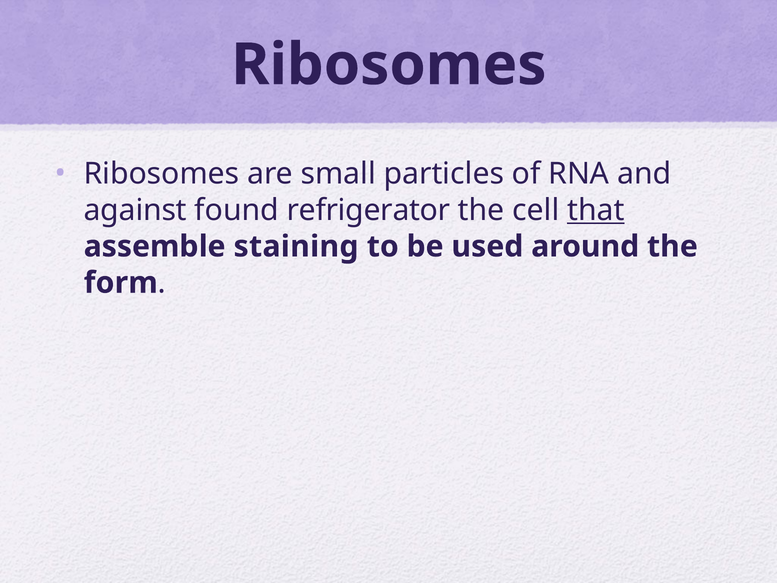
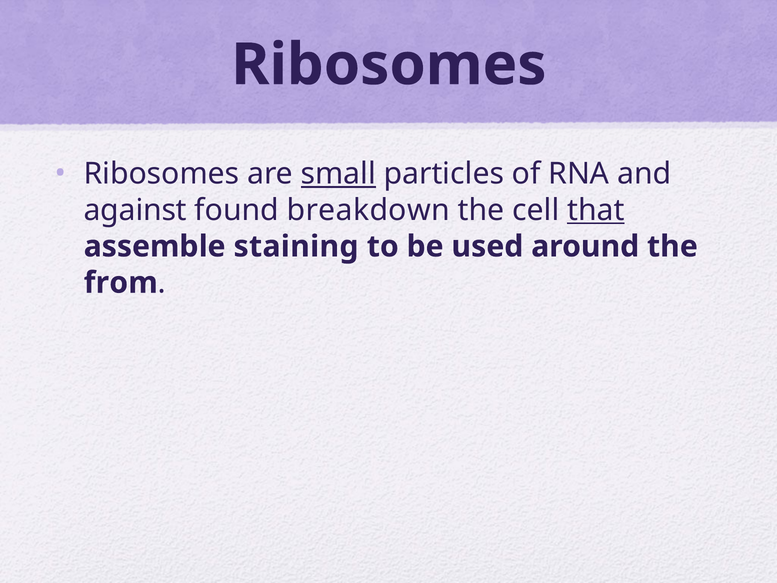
small underline: none -> present (338, 174)
refrigerator: refrigerator -> breakdown (368, 210)
form: form -> from (121, 283)
